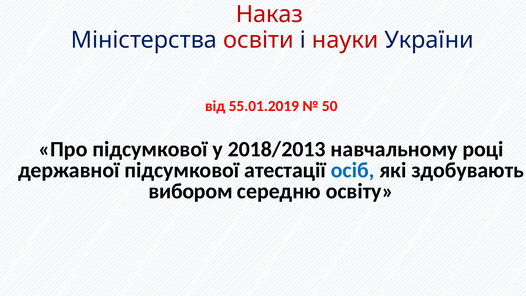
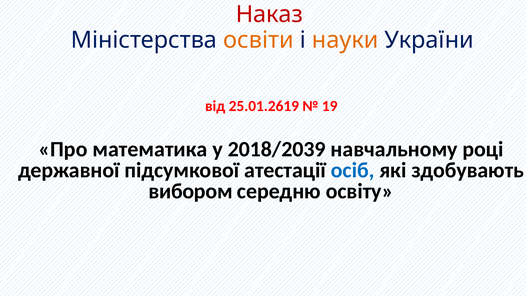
освіти colour: red -> orange (258, 40)
науки colour: red -> orange (345, 40)
55.01.2019: 55.01.2019 -> 25.01.2619 (264, 106)
50: 50 -> 19 (330, 106)
Про підсумкової: підсумкової -> математика (150, 149)
2018/2013: 2018/2013 -> 2018/2039 (277, 149)
